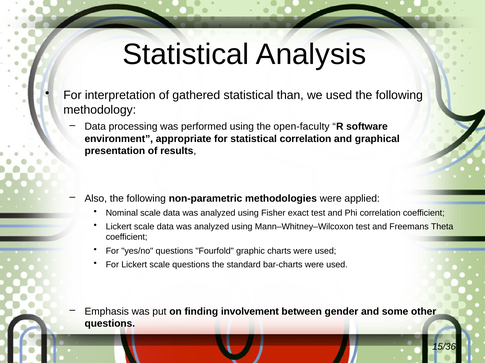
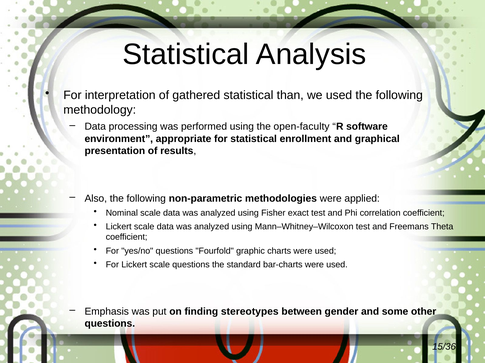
statistical correlation: correlation -> enrollment (305, 139)
involvement: involvement -> stereotypes (250, 312)
